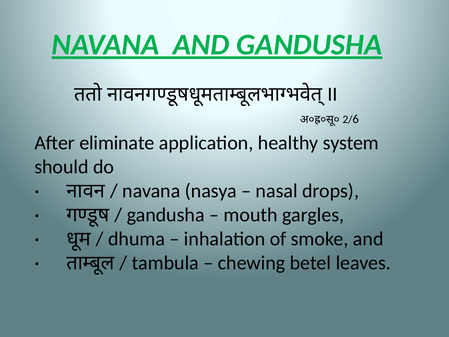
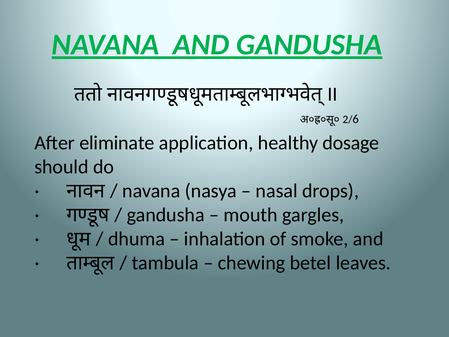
system: system -> dosage (351, 143)
